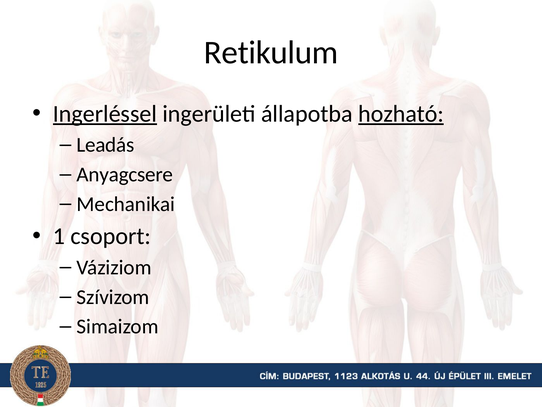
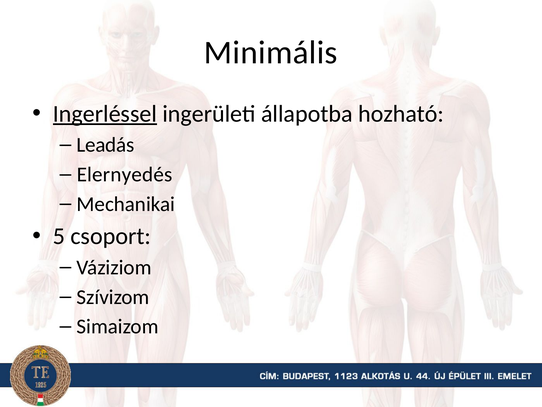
Retikulum: Retikulum -> Minimális (271, 52)
hozható underline: present -> none (401, 114)
Anyagcsere: Anyagcsere -> Elernyedés (125, 174)
1: 1 -> 5 (59, 236)
